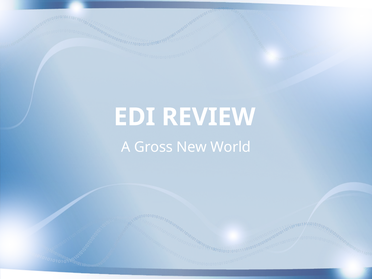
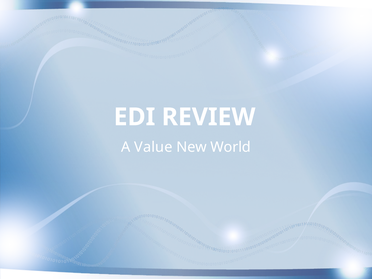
Gross: Gross -> Value (153, 147)
